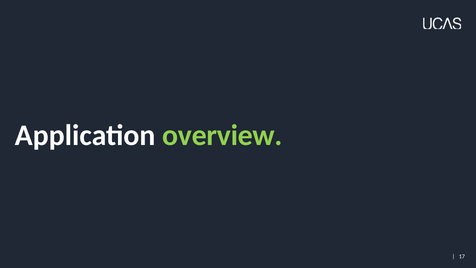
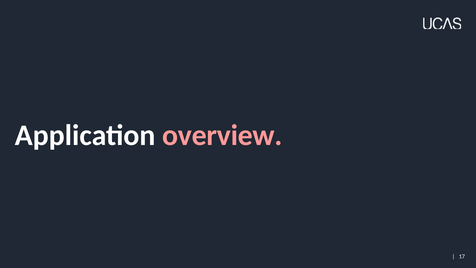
overview colour: light green -> pink (222, 135)
